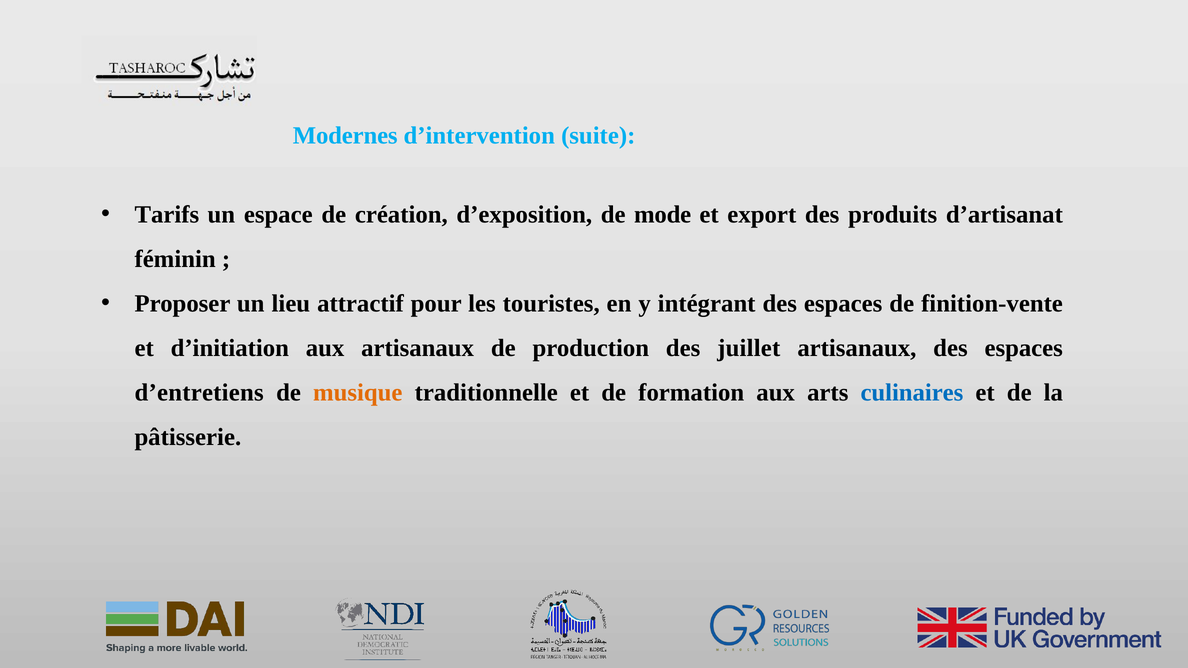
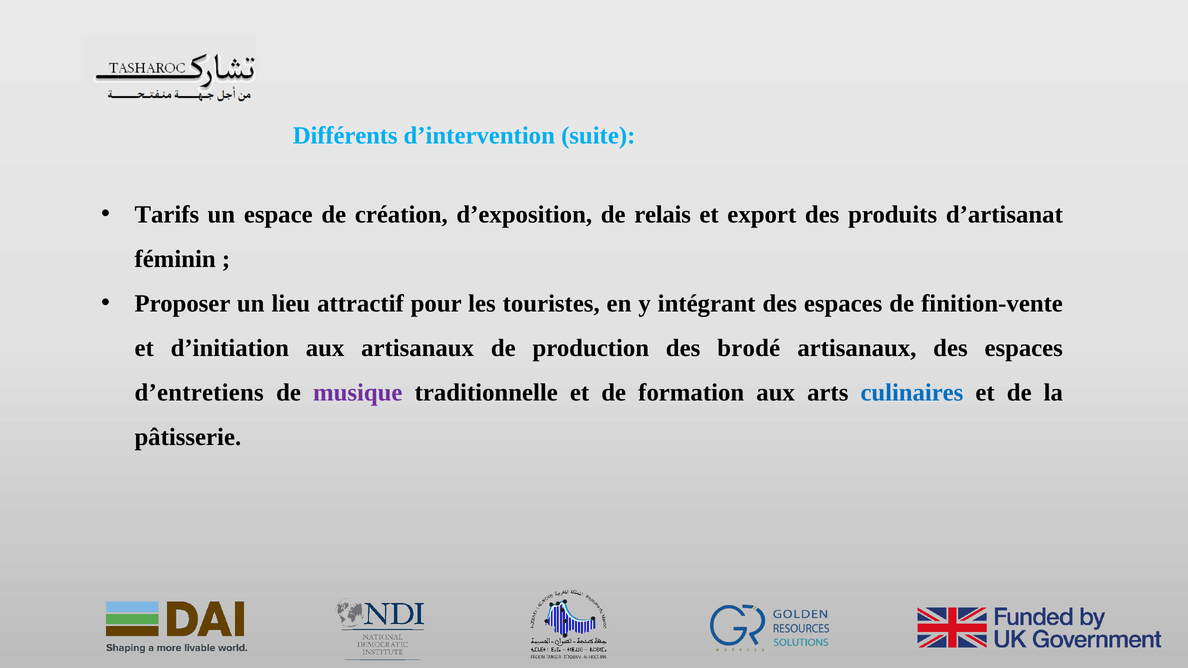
Modernes: Modernes -> Différents (345, 136)
mode: mode -> relais (663, 215)
juillet: juillet -> brodé (749, 348)
musique colour: orange -> purple (358, 393)
